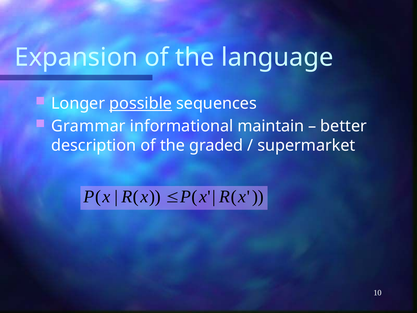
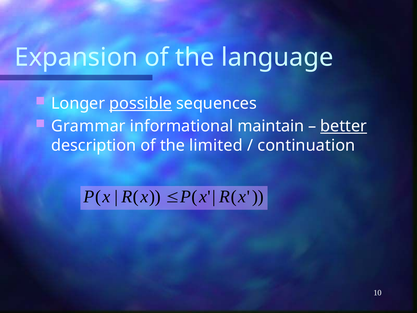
better underline: none -> present (344, 126)
graded: graded -> limited (216, 145)
supermarket: supermarket -> continuation (306, 145)
